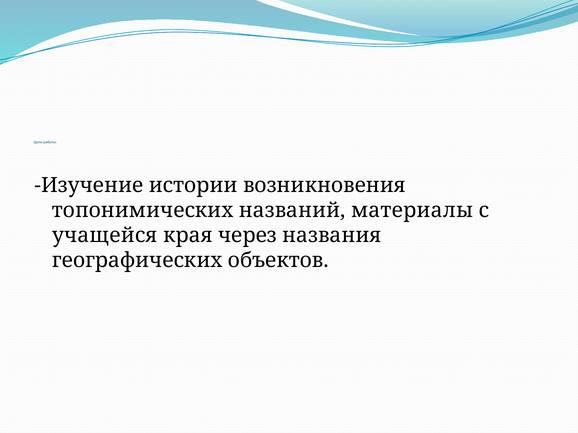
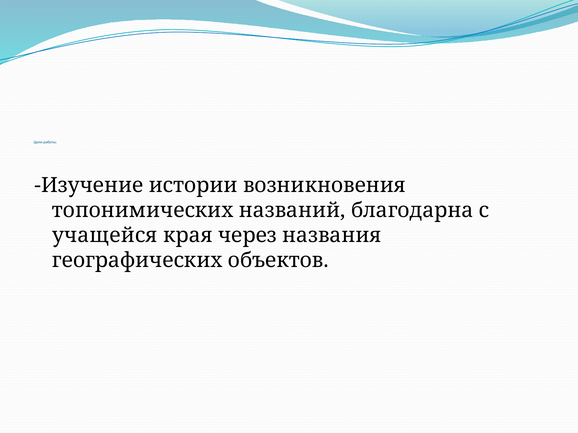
материалы: материалы -> благодарна (412, 210)
